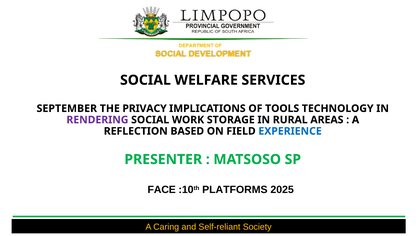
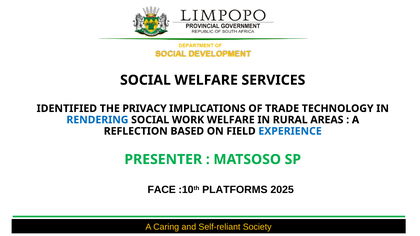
SEPTEMBER: SEPTEMBER -> IDENTIFIED (67, 109)
TOOLS: TOOLS -> TRADE (282, 109)
RENDERING colour: purple -> blue (97, 120)
WORK STORAGE: STORAGE -> WELFARE (231, 120)
